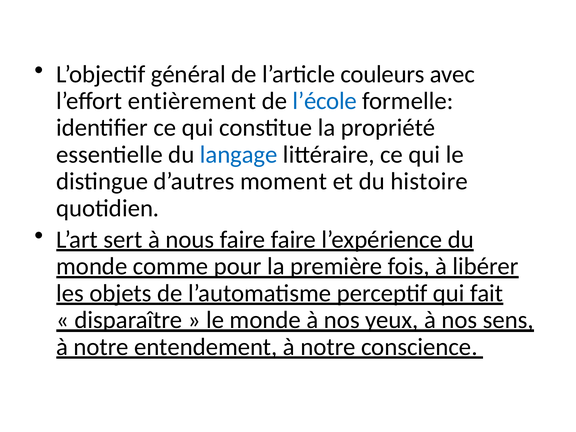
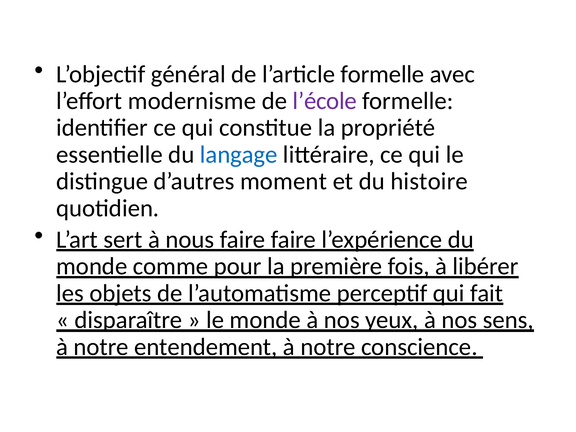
l’article couleurs: couleurs -> formelle (382, 74)
entièrement: entièrement -> modernisme (192, 101)
l’école colour: blue -> purple (325, 101)
